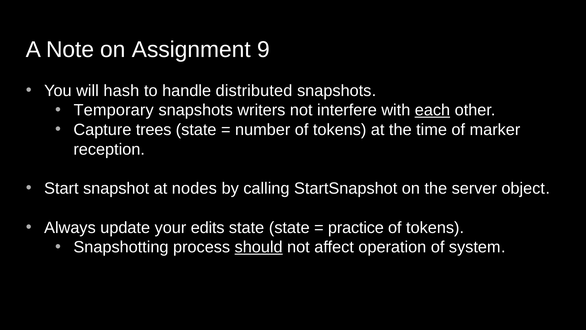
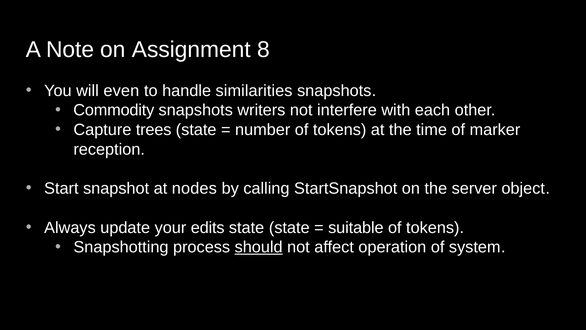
9: 9 -> 8 (263, 50)
hash: hash -> even (121, 91)
distributed: distributed -> similarities (254, 91)
Temporary: Temporary -> Commodity (114, 110)
each underline: present -> none (432, 110)
practice: practice -> suitable (356, 227)
